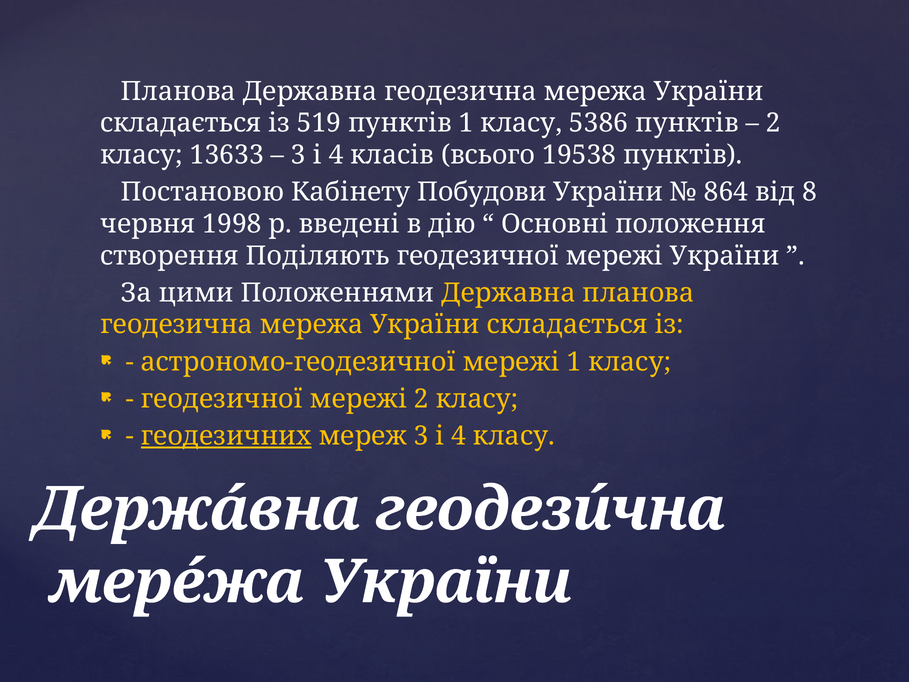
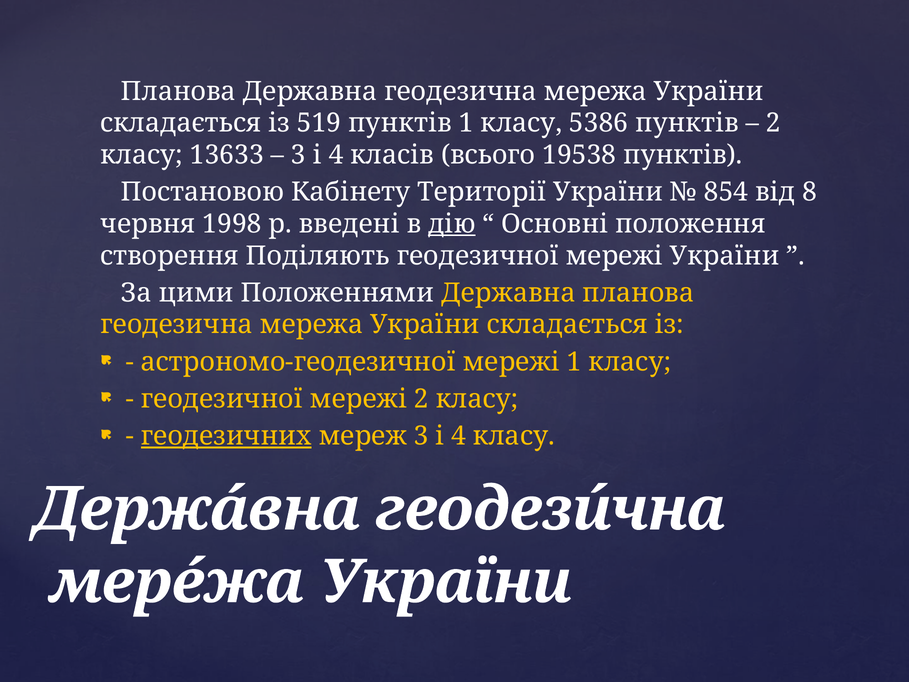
Побудови: Побудови -> Території (482, 192)
864: 864 -> 854 (726, 192)
дію underline: none -> present (452, 224)
